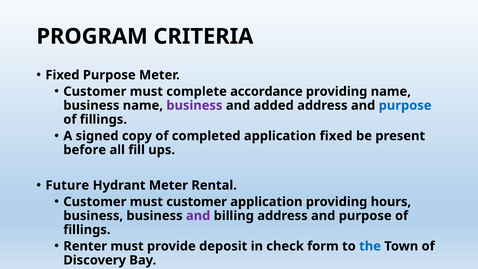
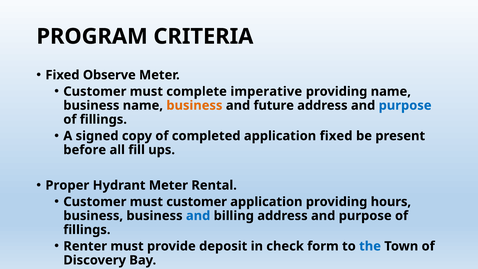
Fixed Purpose: Purpose -> Observe (109, 75)
accordance: accordance -> imperative (266, 91)
business colour: purple -> orange (194, 105)
added: added -> future (274, 105)
Future: Future -> Proper (67, 185)
and colour: purple -> blue (198, 216)
